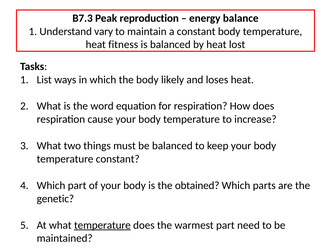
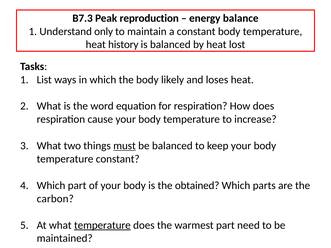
vary: vary -> only (104, 31)
fitness: fitness -> history (123, 45)
must underline: none -> present (125, 146)
genetic: genetic -> carbon (55, 199)
